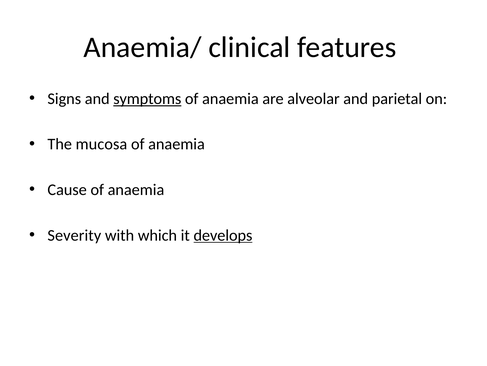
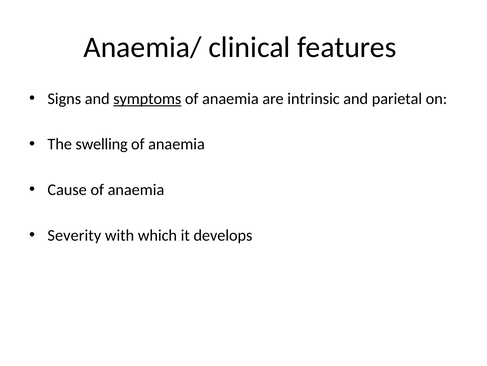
alveolar: alveolar -> intrinsic (313, 99)
mucosa: mucosa -> swelling (102, 144)
develops underline: present -> none (223, 235)
